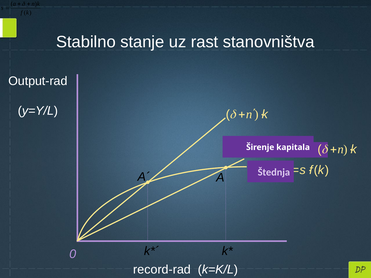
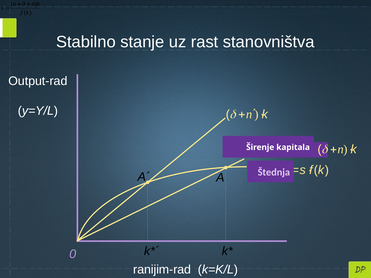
record-rad: record-rad -> ranijim-rad (162, 270)
